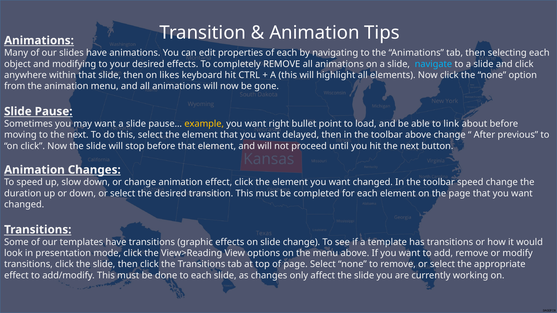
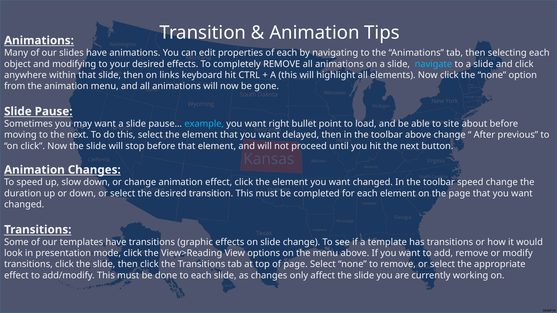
likes: likes -> links (169, 75)
example colour: yellow -> light blue (204, 124)
link: link -> site (451, 124)
